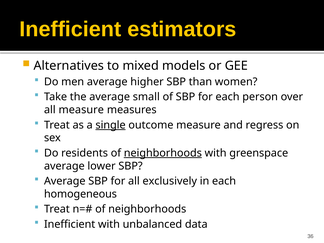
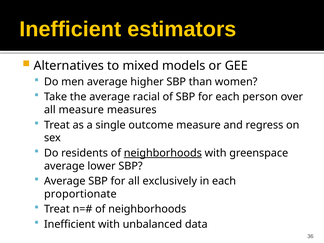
small: small -> racial (146, 97)
single underline: present -> none (111, 125)
homogeneous: homogeneous -> proportionate (80, 194)
